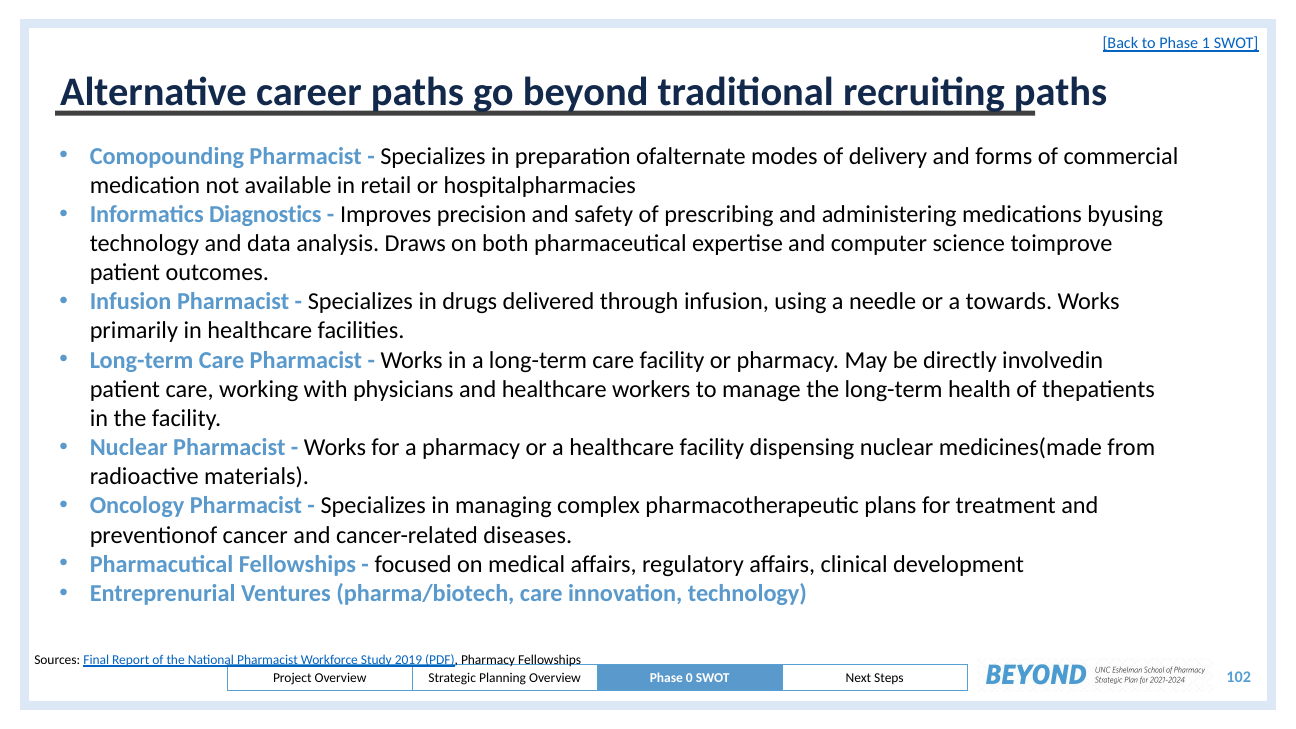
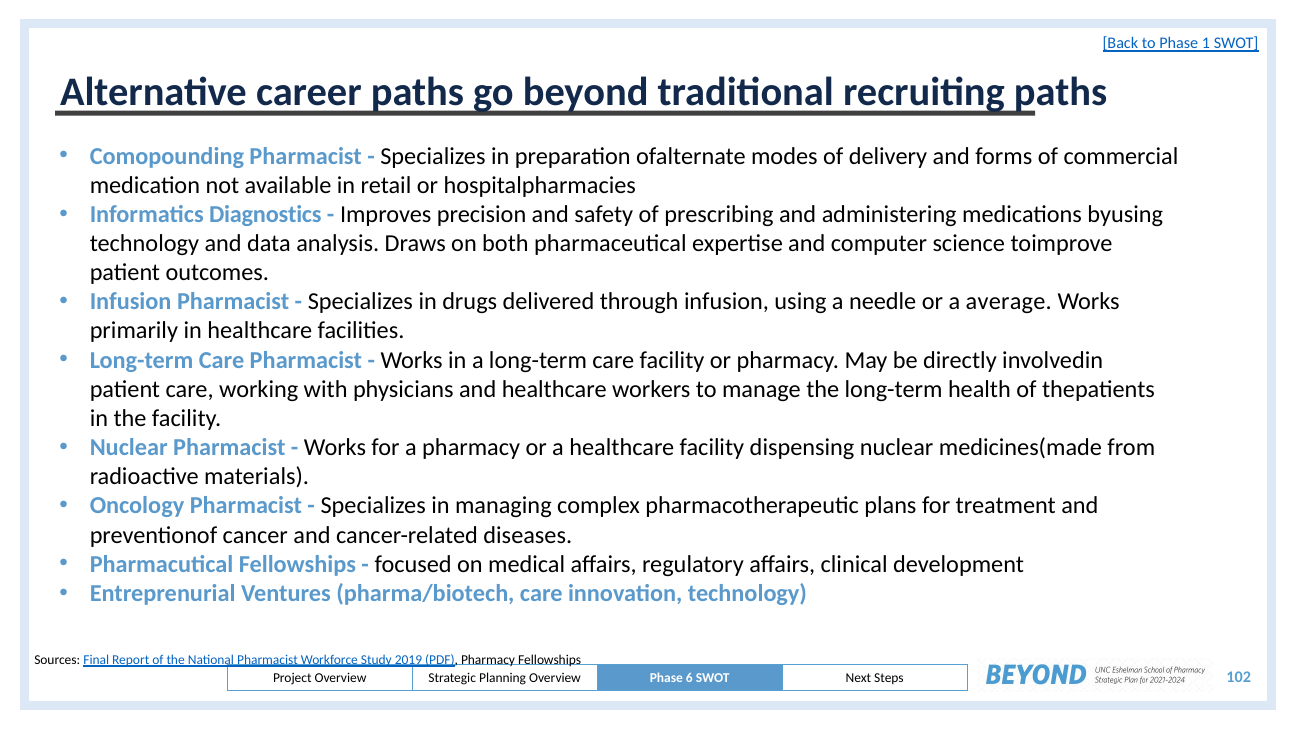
towards: towards -> average (1009, 302)
0: 0 -> 6 (689, 678)
